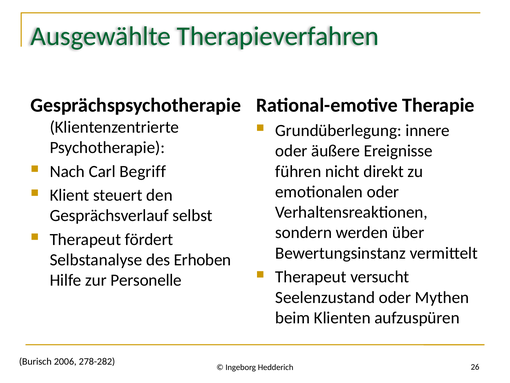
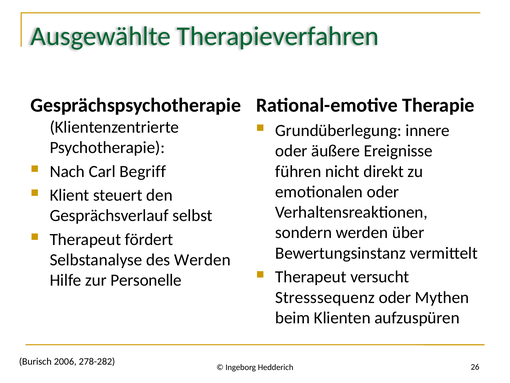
des Erhoben: Erhoben -> Werden (202, 260)
Seelenzustand: Seelenzustand -> Stresssequenz (325, 297)
